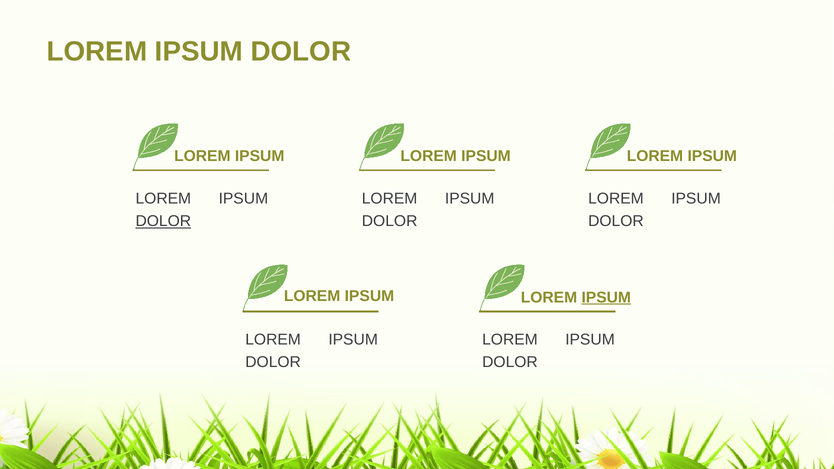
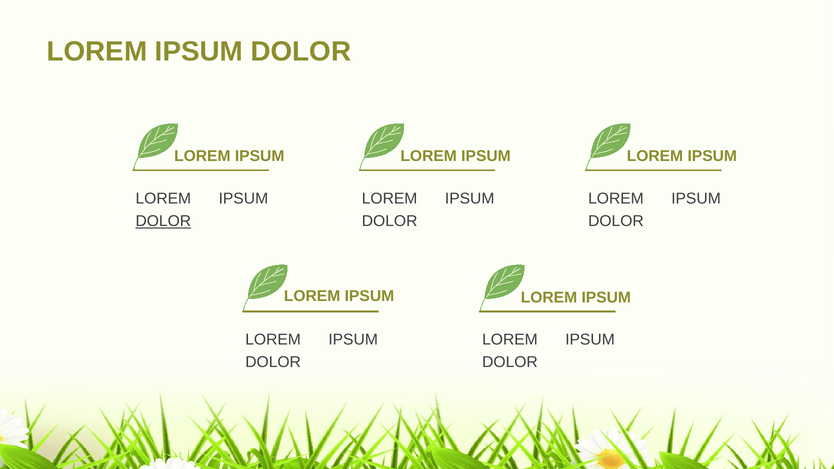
IPSUM underline: present -> none (606, 297)
